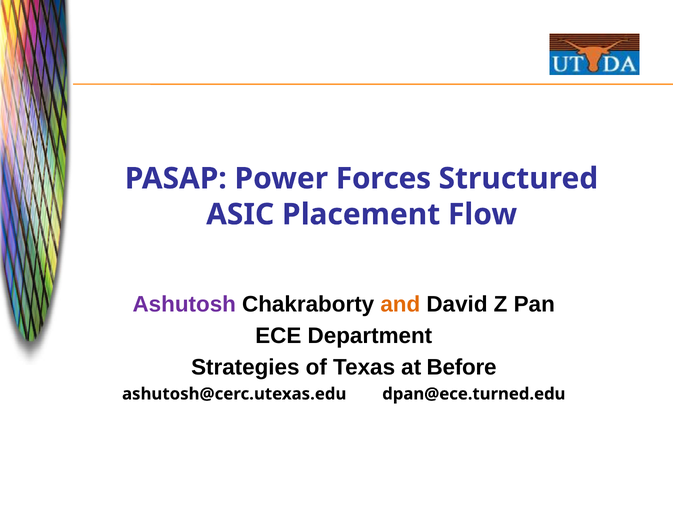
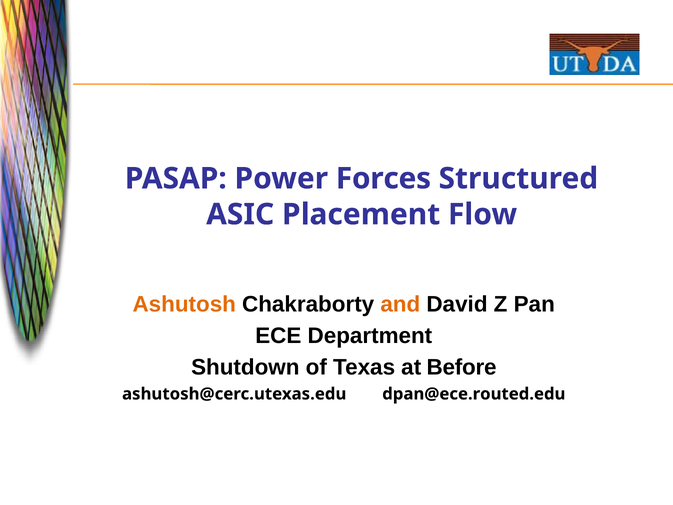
Ashutosh colour: purple -> orange (184, 304)
Strategies: Strategies -> Shutdown (245, 367)
dpan@ece.turned.edu: dpan@ece.turned.edu -> dpan@ece.routed.edu (474, 394)
